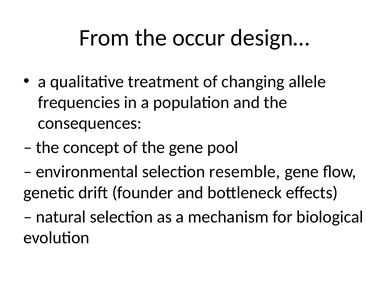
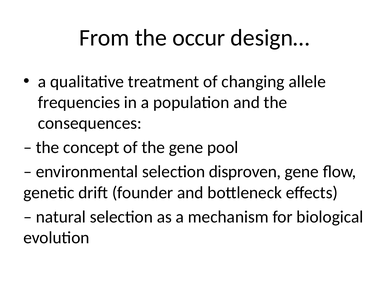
resemble: resemble -> disproven (245, 172)
